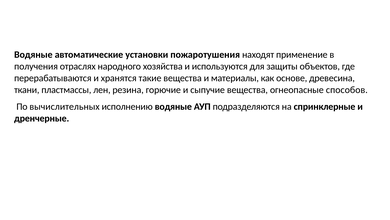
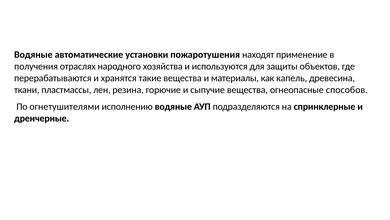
основе: основе -> капель (292, 78)
вычислительных: вычислительных -> огнетушителями (65, 106)
